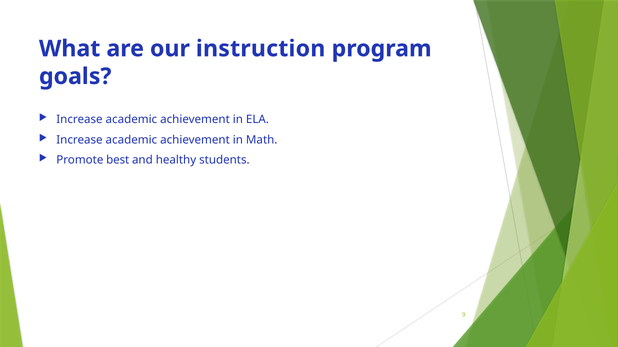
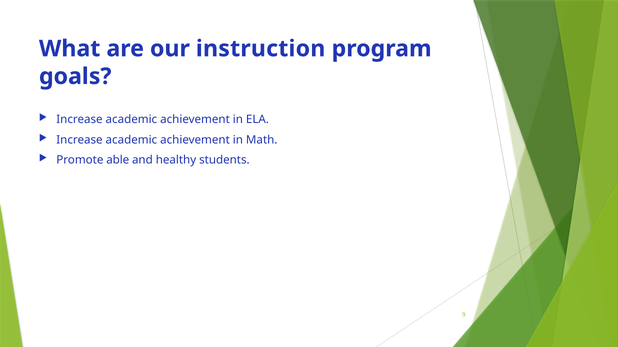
best: best -> able (118, 160)
